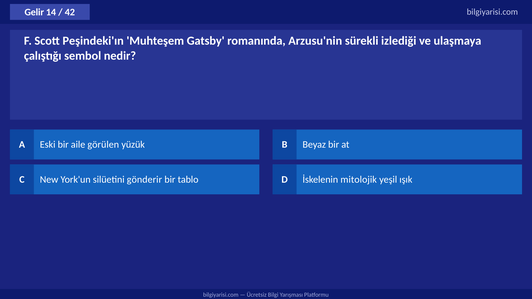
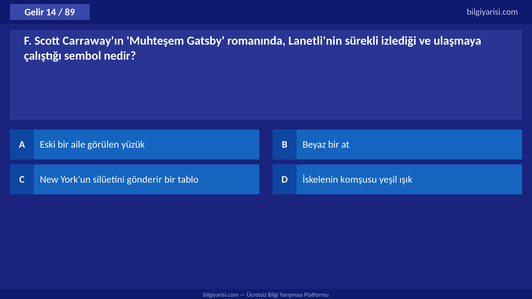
42: 42 -> 89 (70, 12)
Peşindeki'ın: Peşindeki'ın -> Carraway'ın (93, 41)
Arzusu'nin: Arzusu'nin -> Lanetli'nin (315, 41)
mitolojik: mitolojik -> komşusu (359, 180)
